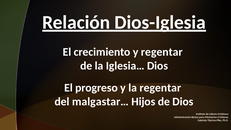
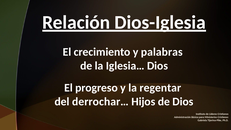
y regentar: regentar -> palabras (162, 52)
malgastar…: malgastar… -> derrochar… (100, 102)
